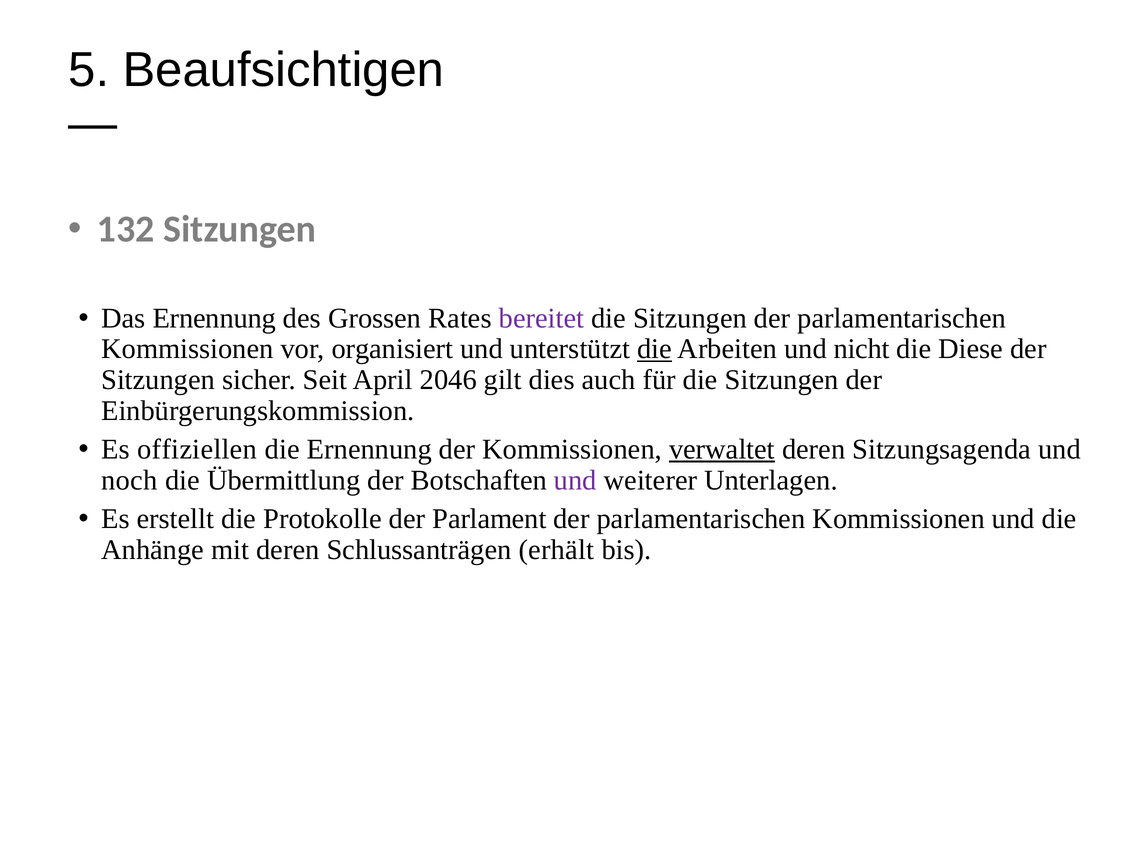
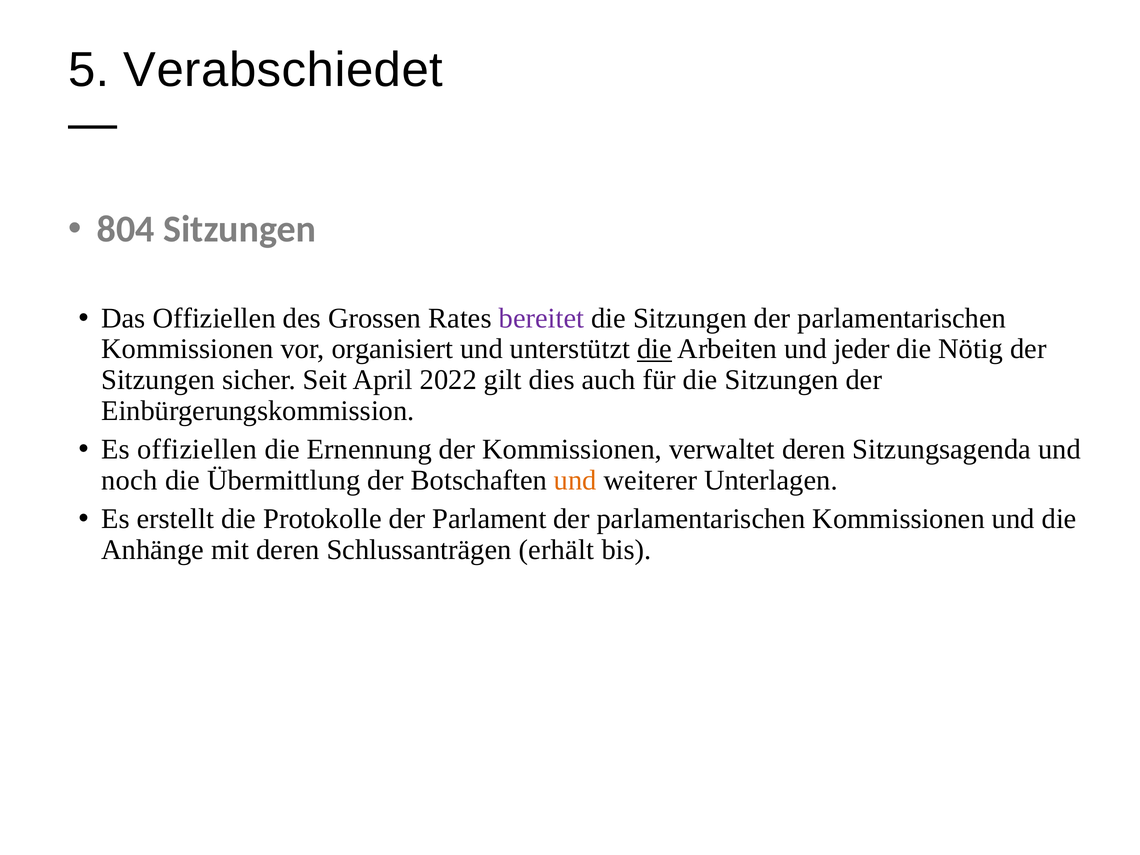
Beaufsichtigen: Beaufsichtigen -> Verabschiedet (283, 70)
132: 132 -> 804 (126, 229)
Das Ernennung: Ernennung -> Offiziellen (214, 318)
nicht: nicht -> jeder (862, 349)
Diese: Diese -> Nötig (971, 349)
2046: 2046 -> 2022 (448, 380)
verwaltet underline: present -> none (722, 449)
und colour: purple -> orange (575, 480)
